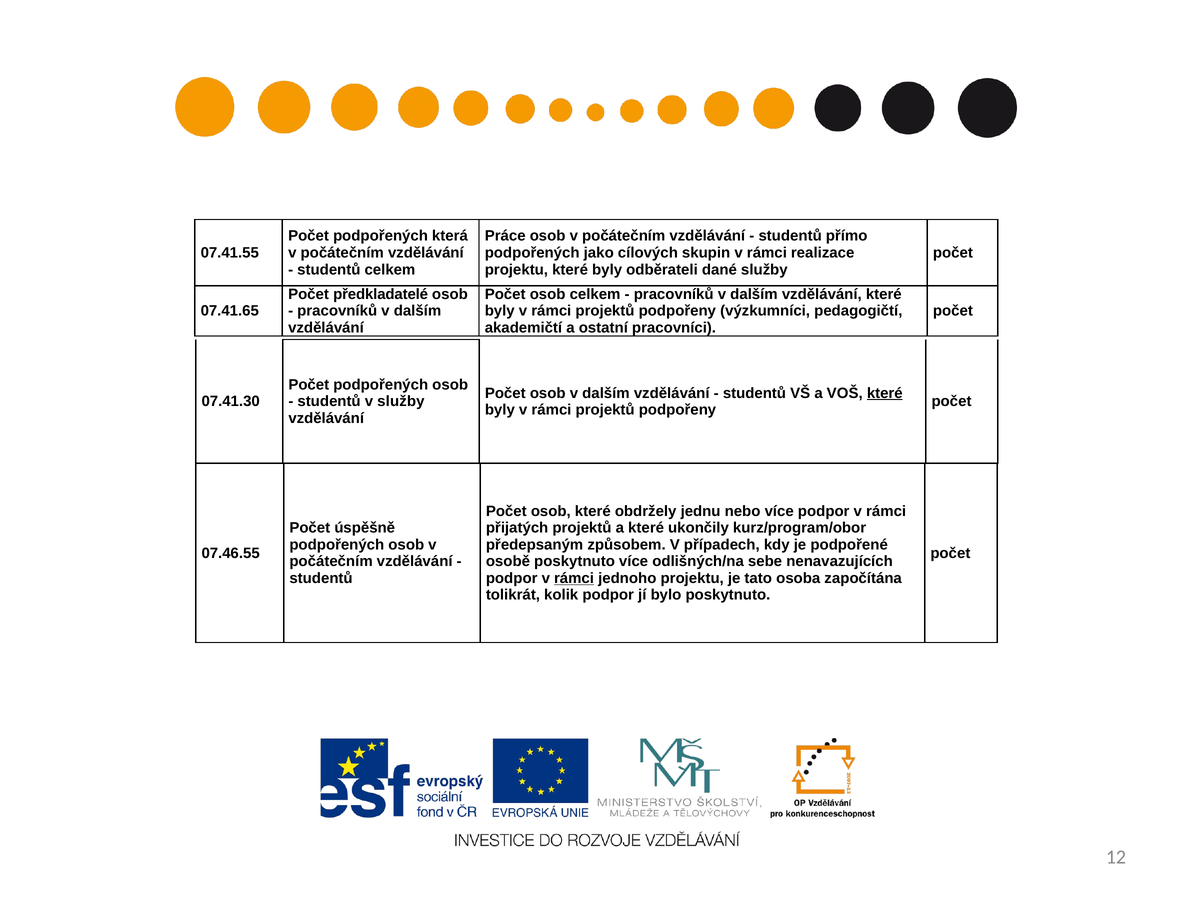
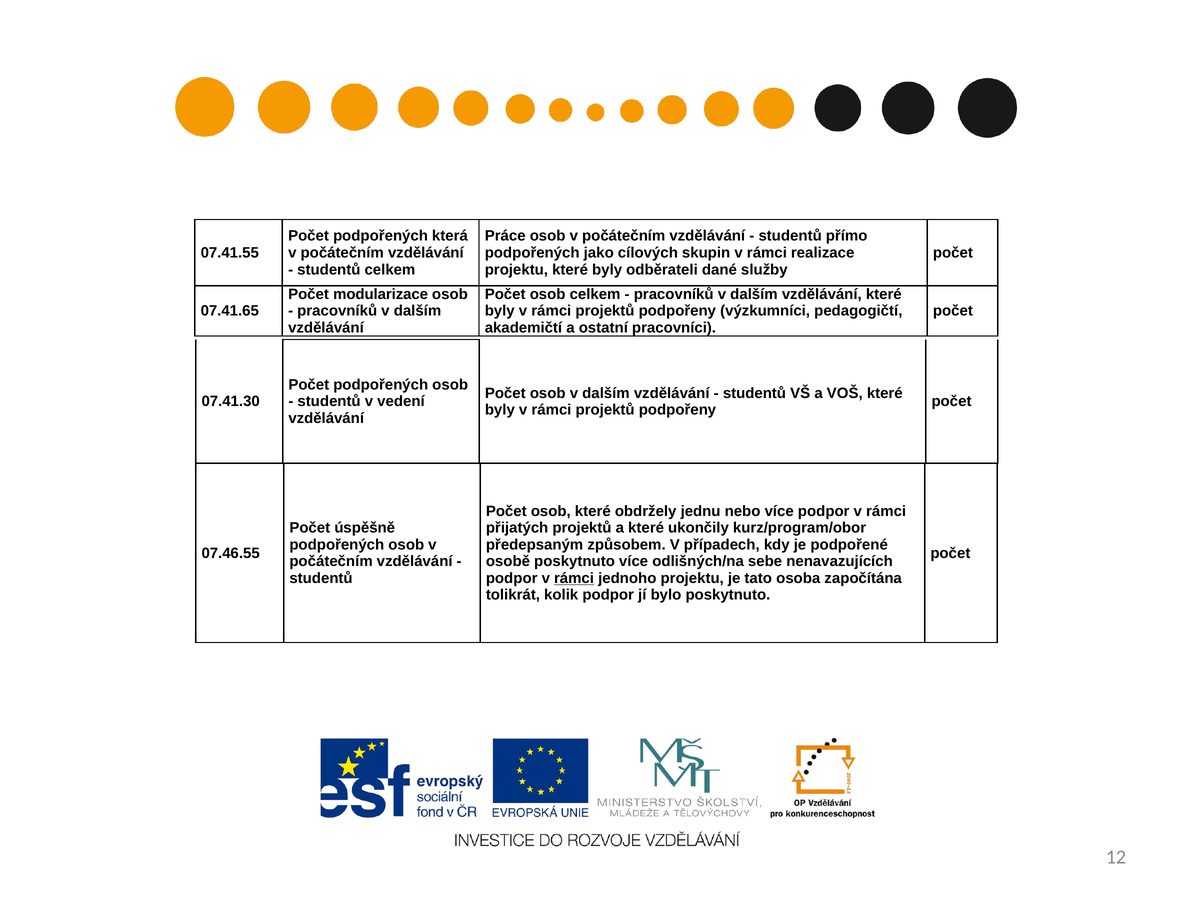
předkladatelé: předkladatelé -> modularizace (381, 294)
které underline: present -> none (885, 393)
v služby: služby -> vedení (401, 402)
